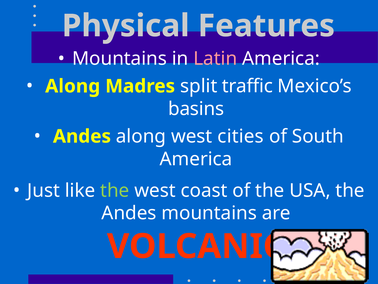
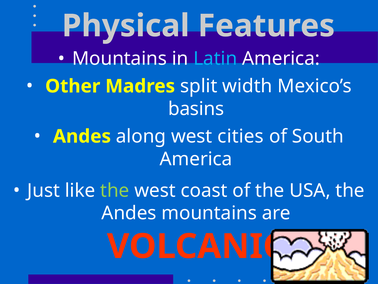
Latin colour: pink -> light blue (215, 59)
Along: Along -> Other (73, 86)
traffic: traffic -> width (247, 86)
